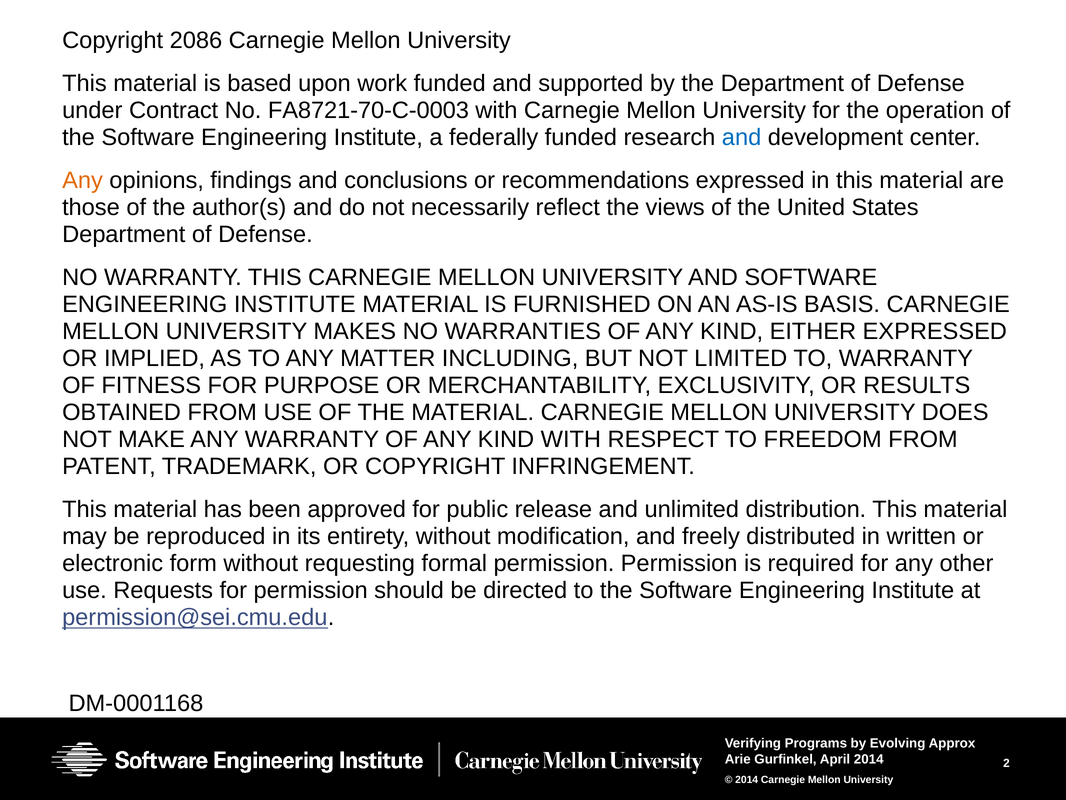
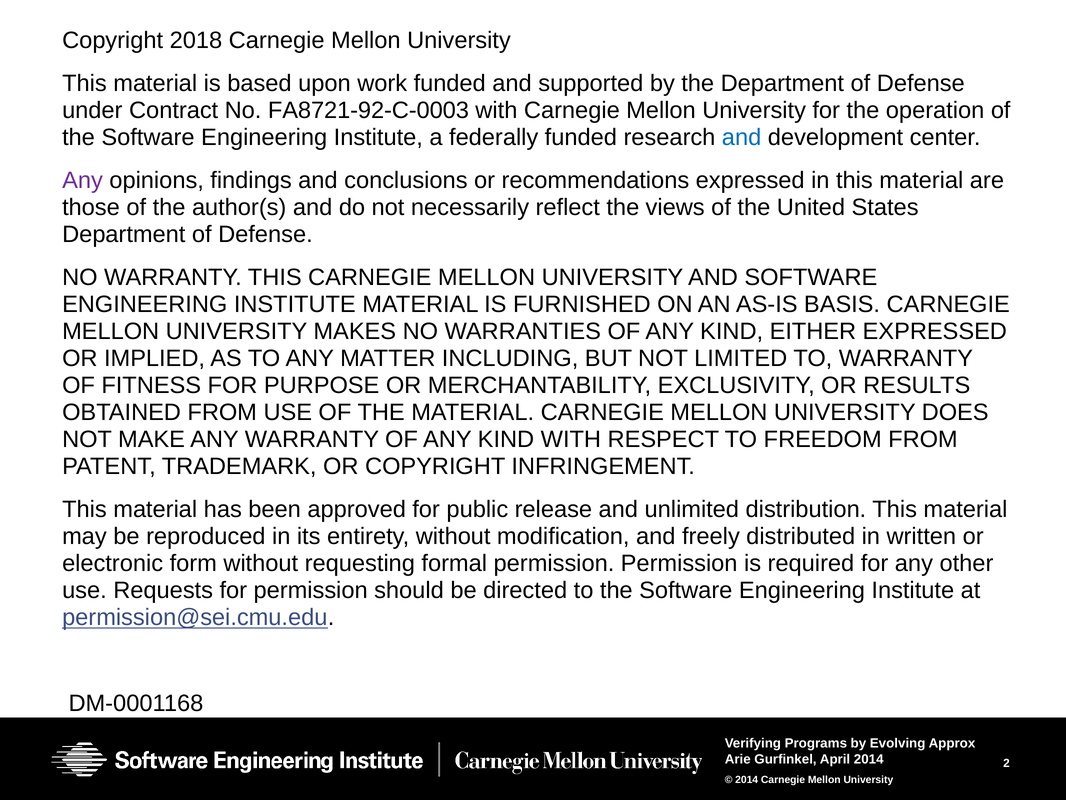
2086: 2086 -> 2018 (196, 40)
FA8721-70-C-0003: FA8721-70-C-0003 -> FA8721-92-C-0003 (368, 110)
Any colour: orange -> purple (83, 180)
